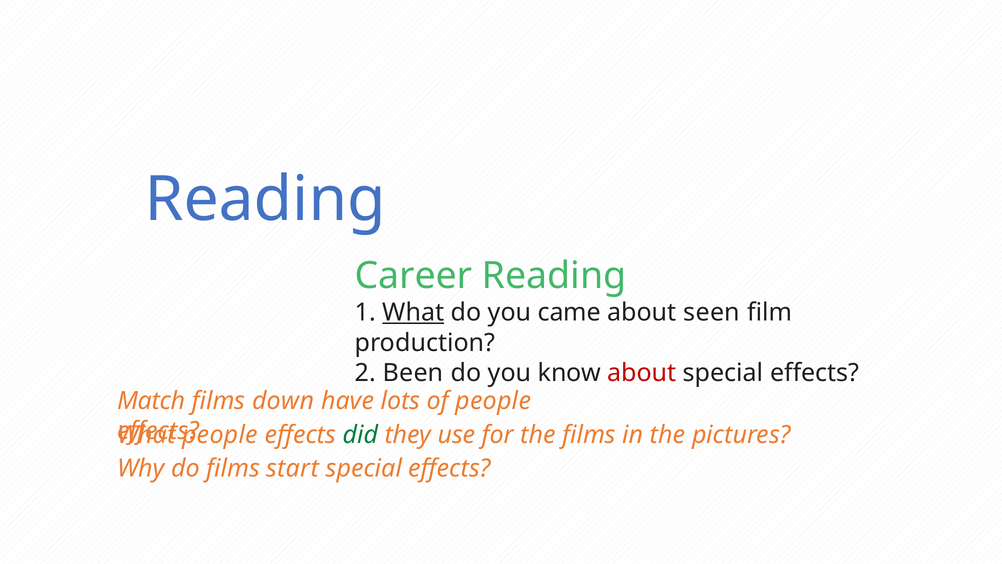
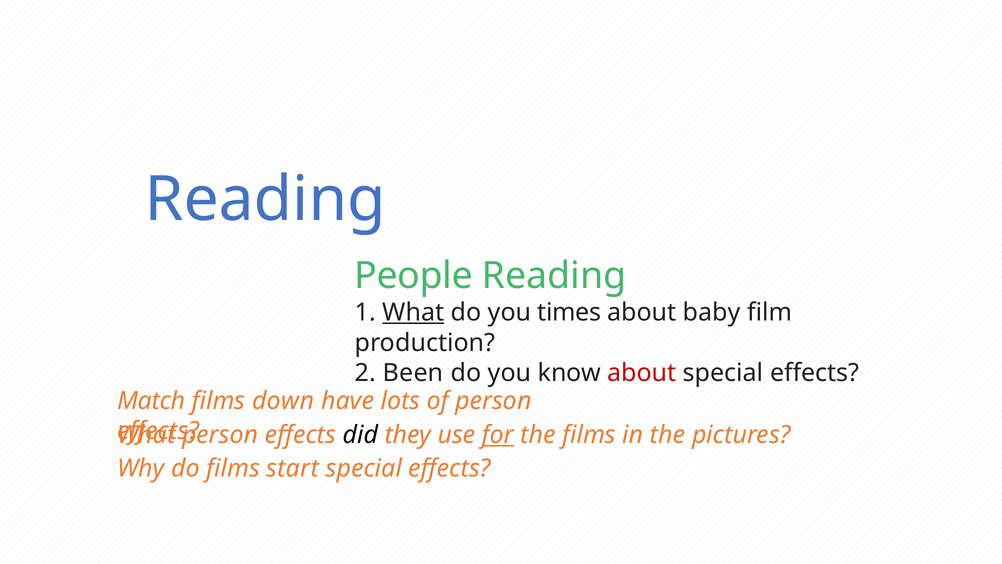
Career: Career -> People (414, 276)
came: came -> times (569, 312)
seen: seen -> baby (712, 312)
of people: people -> person (493, 401)
people: people -> person (220, 435)
did colour: green -> black (360, 435)
for underline: none -> present (498, 435)
